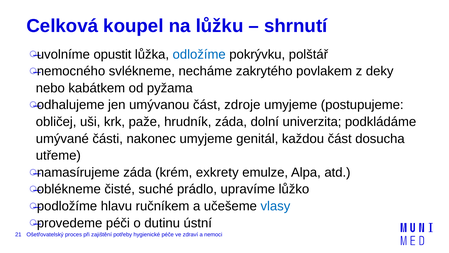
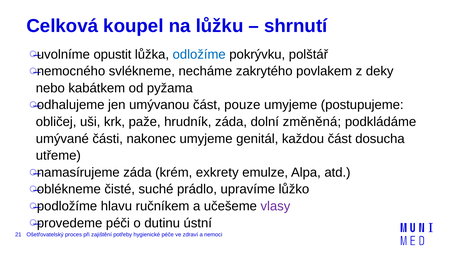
zdroje: zdroje -> pouze (242, 105)
univerzita: univerzita -> změněná (312, 122)
vlasy colour: blue -> purple (275, 206)
